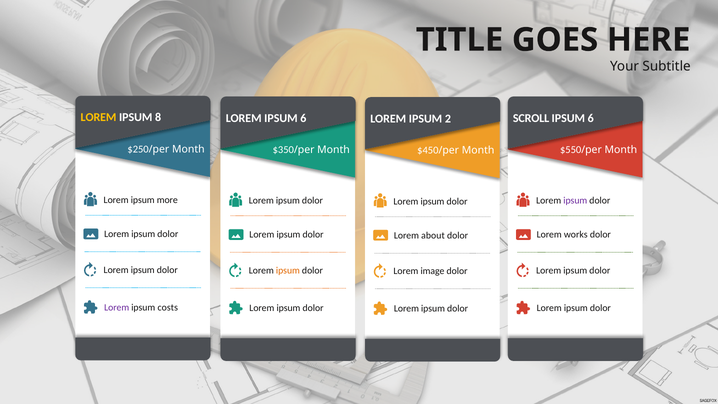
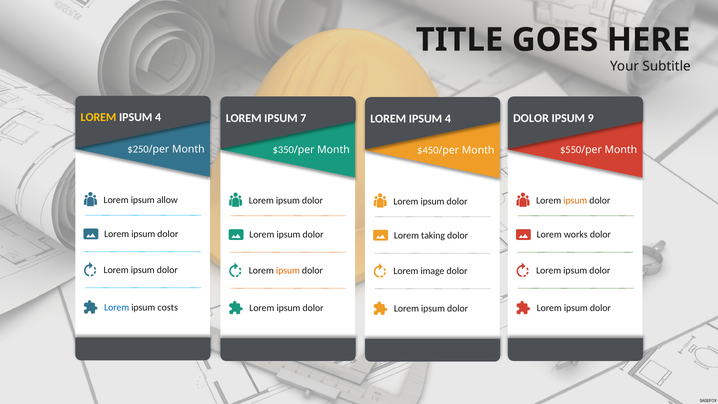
8: 8 -> 4 (158, 117)
LOREM IPSUM 6: 6 -> 7 (303, 118)
SCROLL: SCROLL -> DOLOR (531, 118)
6: 6 -> 9 (591, 118)
2: 2 -> 4 (448, 119)
more: more -> allow (167, 200)
ipsum colour: purple -> orange (575, 201)
about: about -> taking (433, 235)
Lorem colour: purple -> blue (117, 307)
